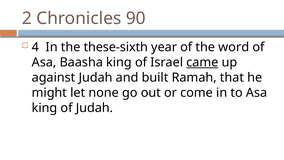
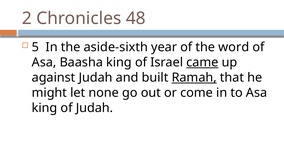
90: 90 -> 48 (136, 18)
4: 4 -> 5 (35, 47)
these-sixth: these-sixth -> aside-sixth (116, 47)
Ramah underline: none -> present (194, 77)
